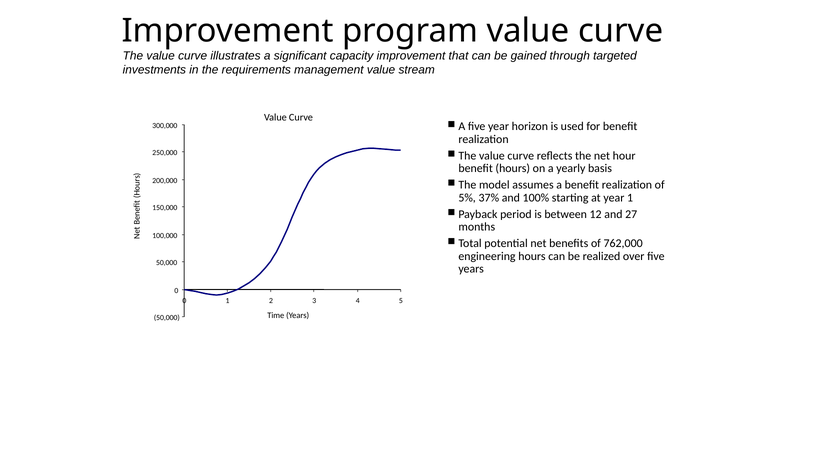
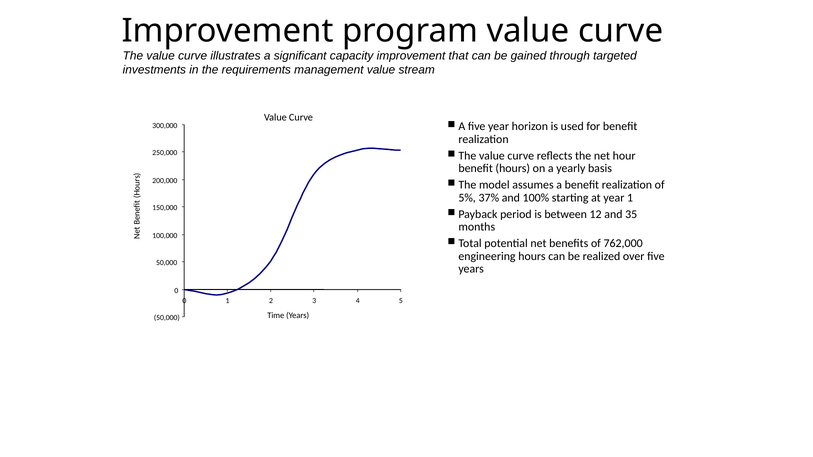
27: 27 -> 35 (631, 214)
